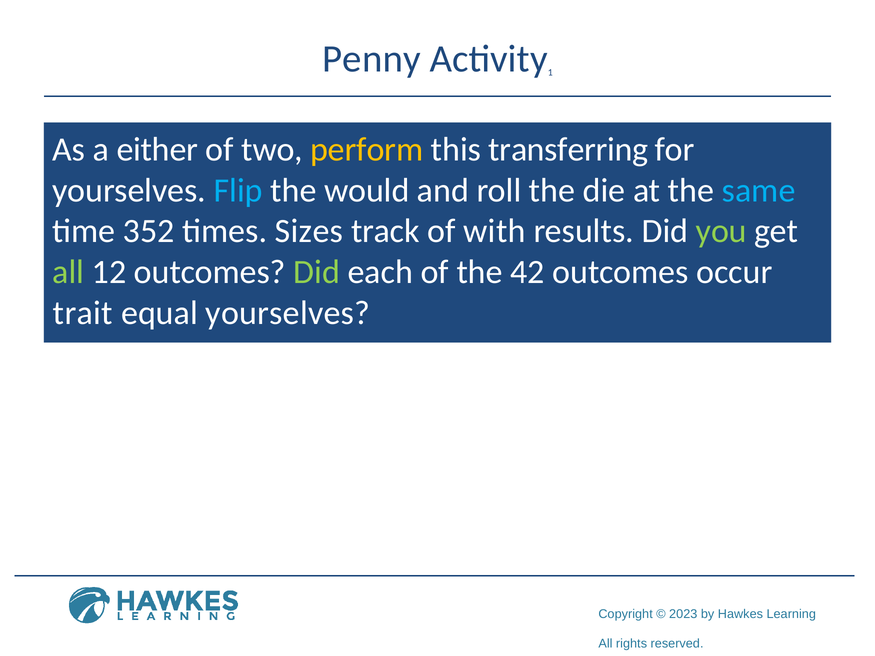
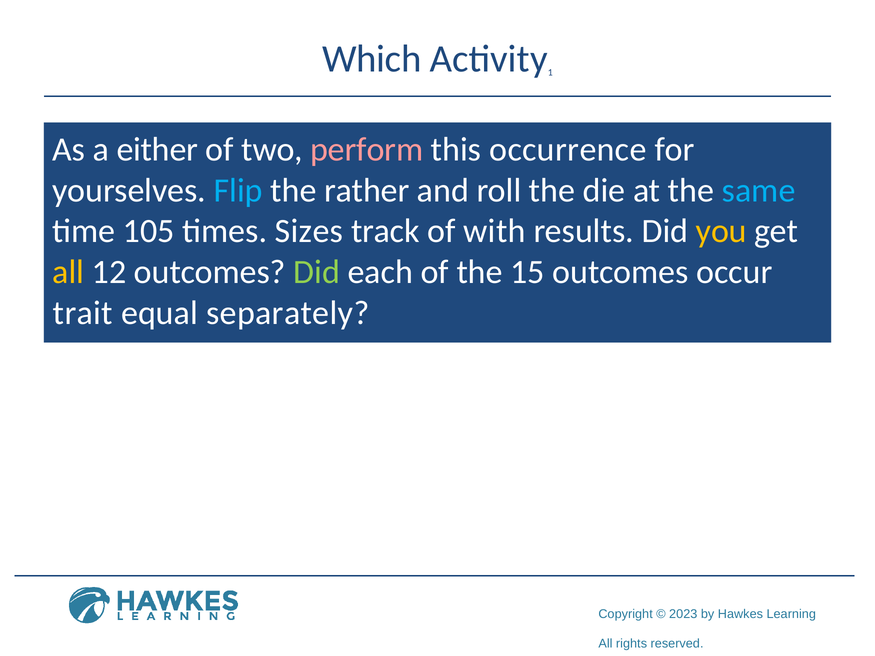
Penny: Penny -> Which (372, 59)
perform colour: yellow -> pink (367, 150)
transferring: transferring -> occurrence (568, 150)
would: would -> rather (367, 190)
352: 352 -> 105 (149, 231)
you colour: light green -> yellow (721, 231)
all colour: light green -> yellow (68, 272)
42: 42 -> 15 (527, 272)
equal yourselves: yourselves -> separately (288, 313)
